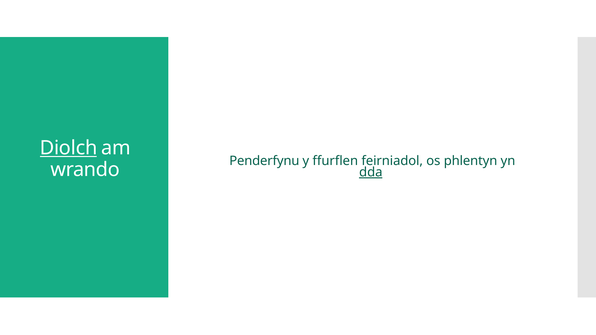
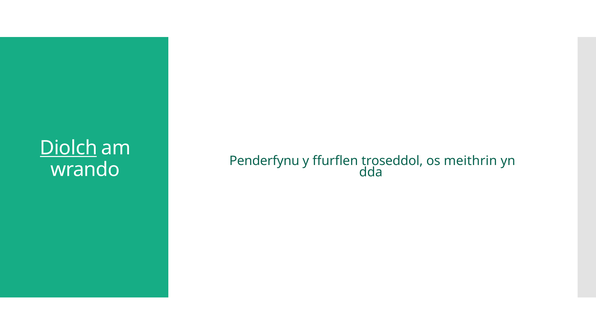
feirniadol: feirniadol -> troseddol (392, 161)
phlentyn: phlentyn -> meithrin (470, 161)
dda underline: present -> none (371, 172)
